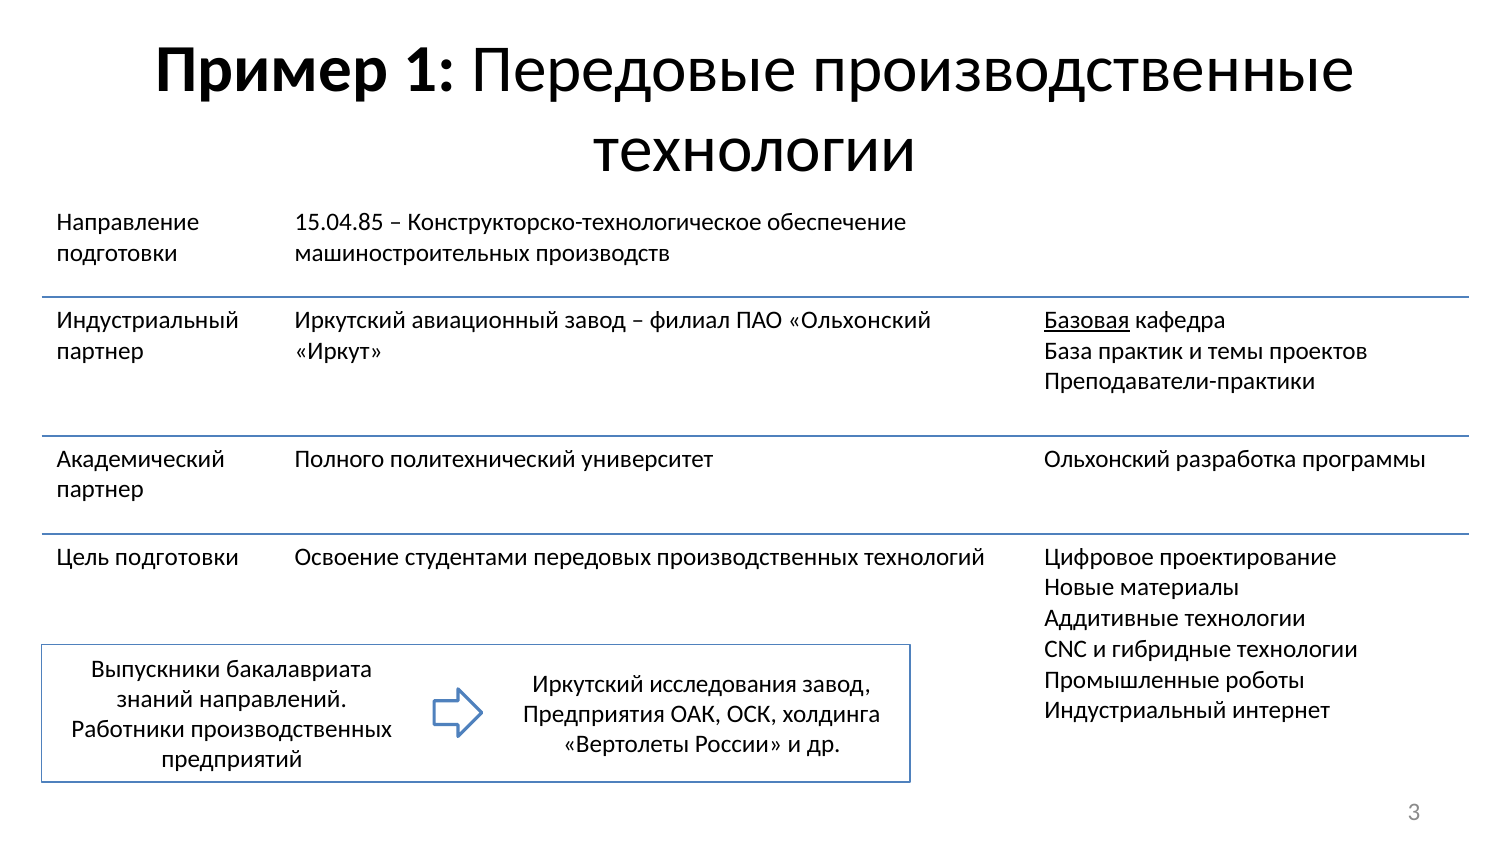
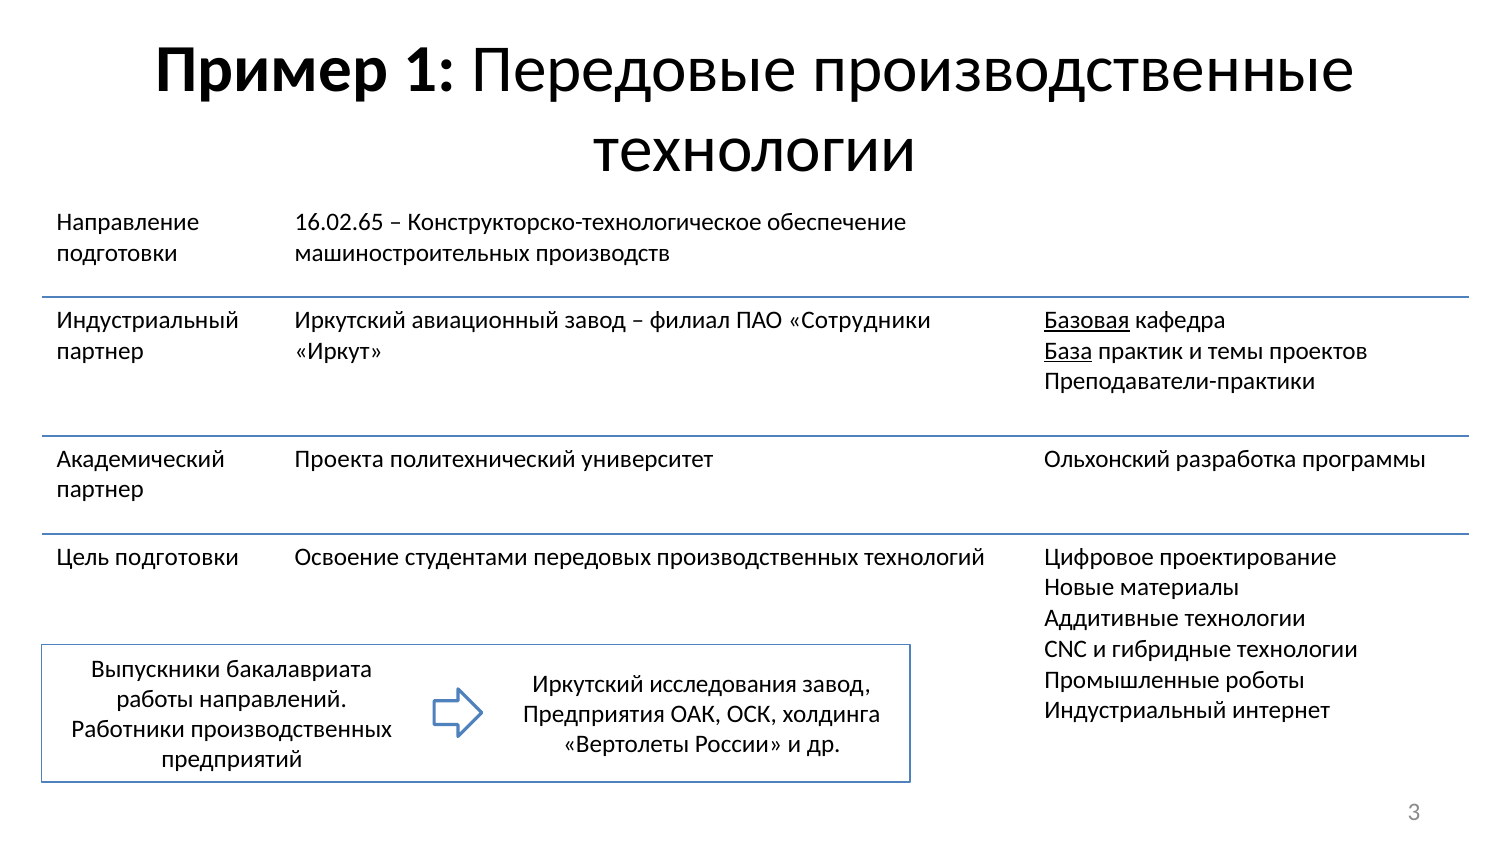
15.04.85: 15.04.85 -> 16.02.65 (339, 222)
ПАО Ольхонский: Ольхонский -> Сотрудники (859, 320)
База underline: none -> present (1068, 351)
Полного: Полного -> Проекта (339, 459)
знаний: знаний -> работы (155, 699)
